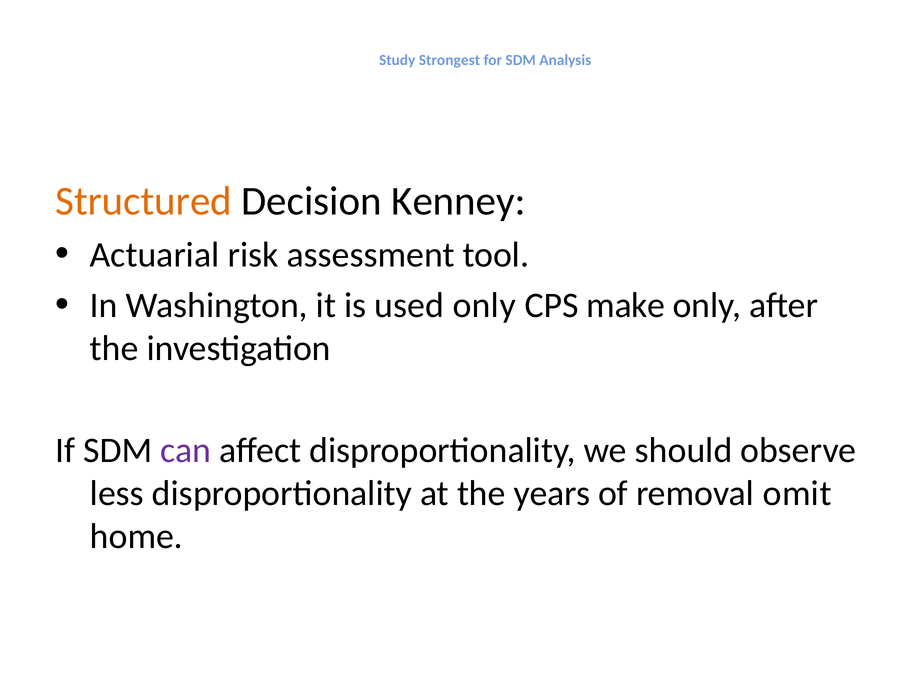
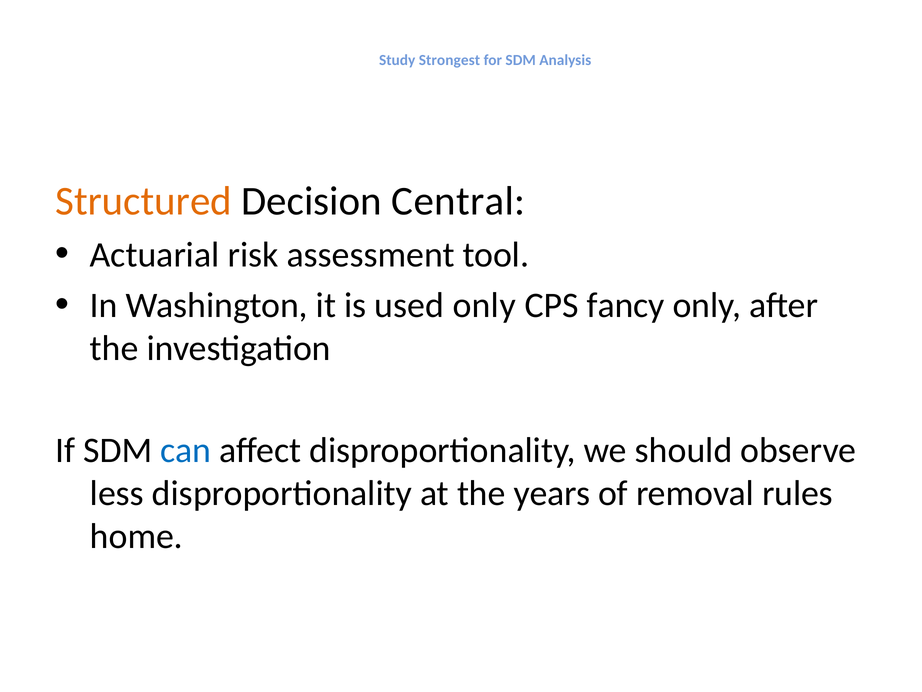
Kenney: Kenney -> Central (458, 201)
make: make -> fancy (626, 305)
can colour: purple -> blue (186, 450)
omit: omit -> rules (797, 493)
